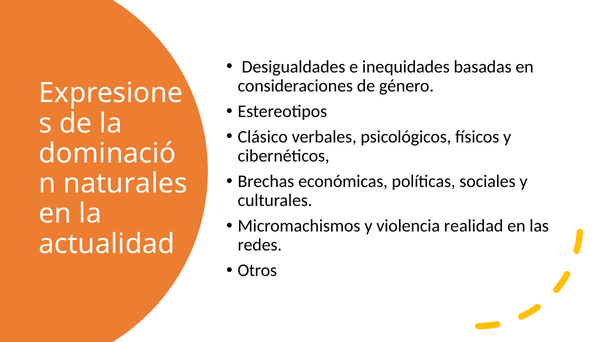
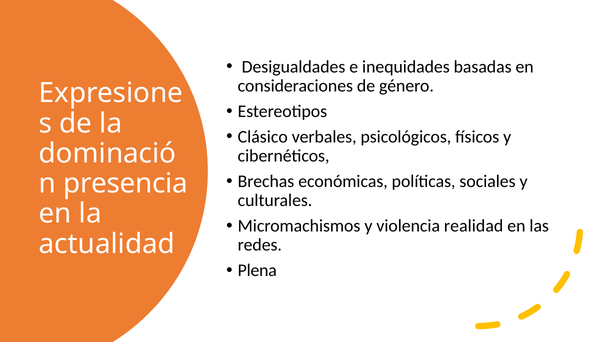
naturales: naturales -> presencia (126, 184)
Otros: Otros -> Plena (257, 271)
